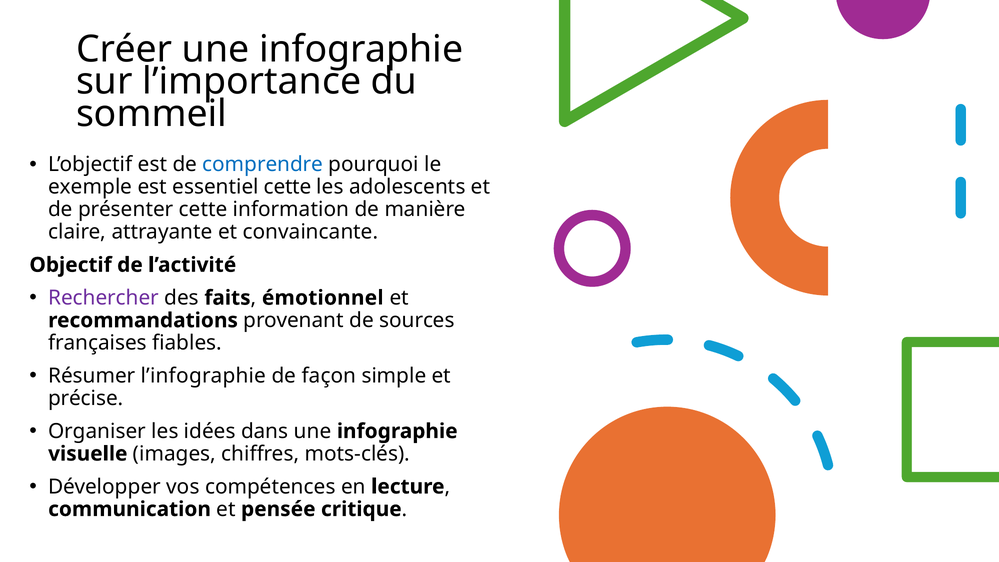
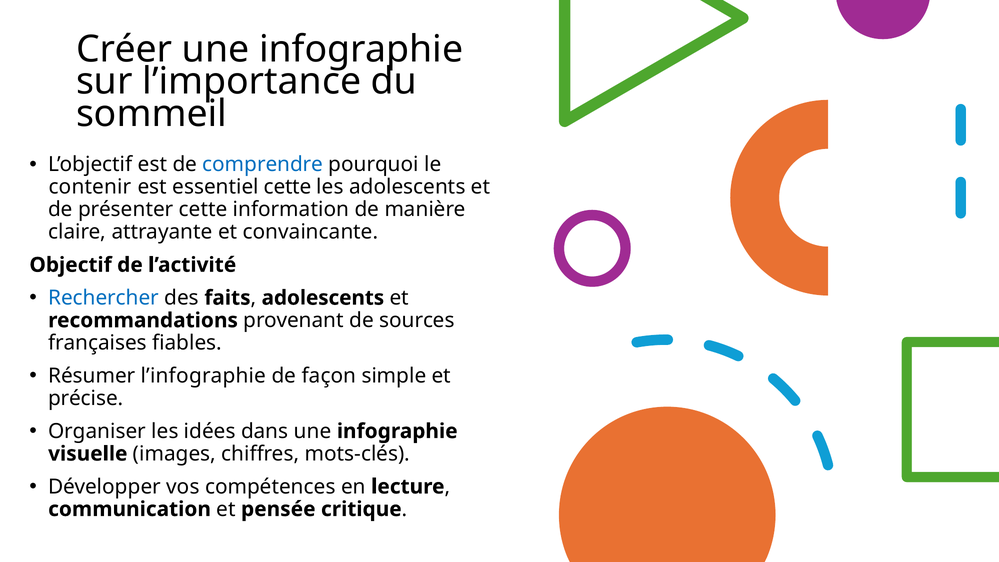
exemple: exemple -> contenir (90, 187)
Rechercher colour: purple -> blue (104, 298)
émotionnel: émotionnel -> adolescents (323, 298)
